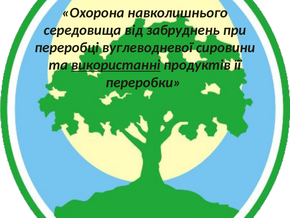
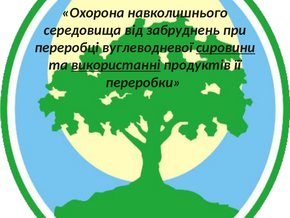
сировини underline: none -> present (226, 47)
